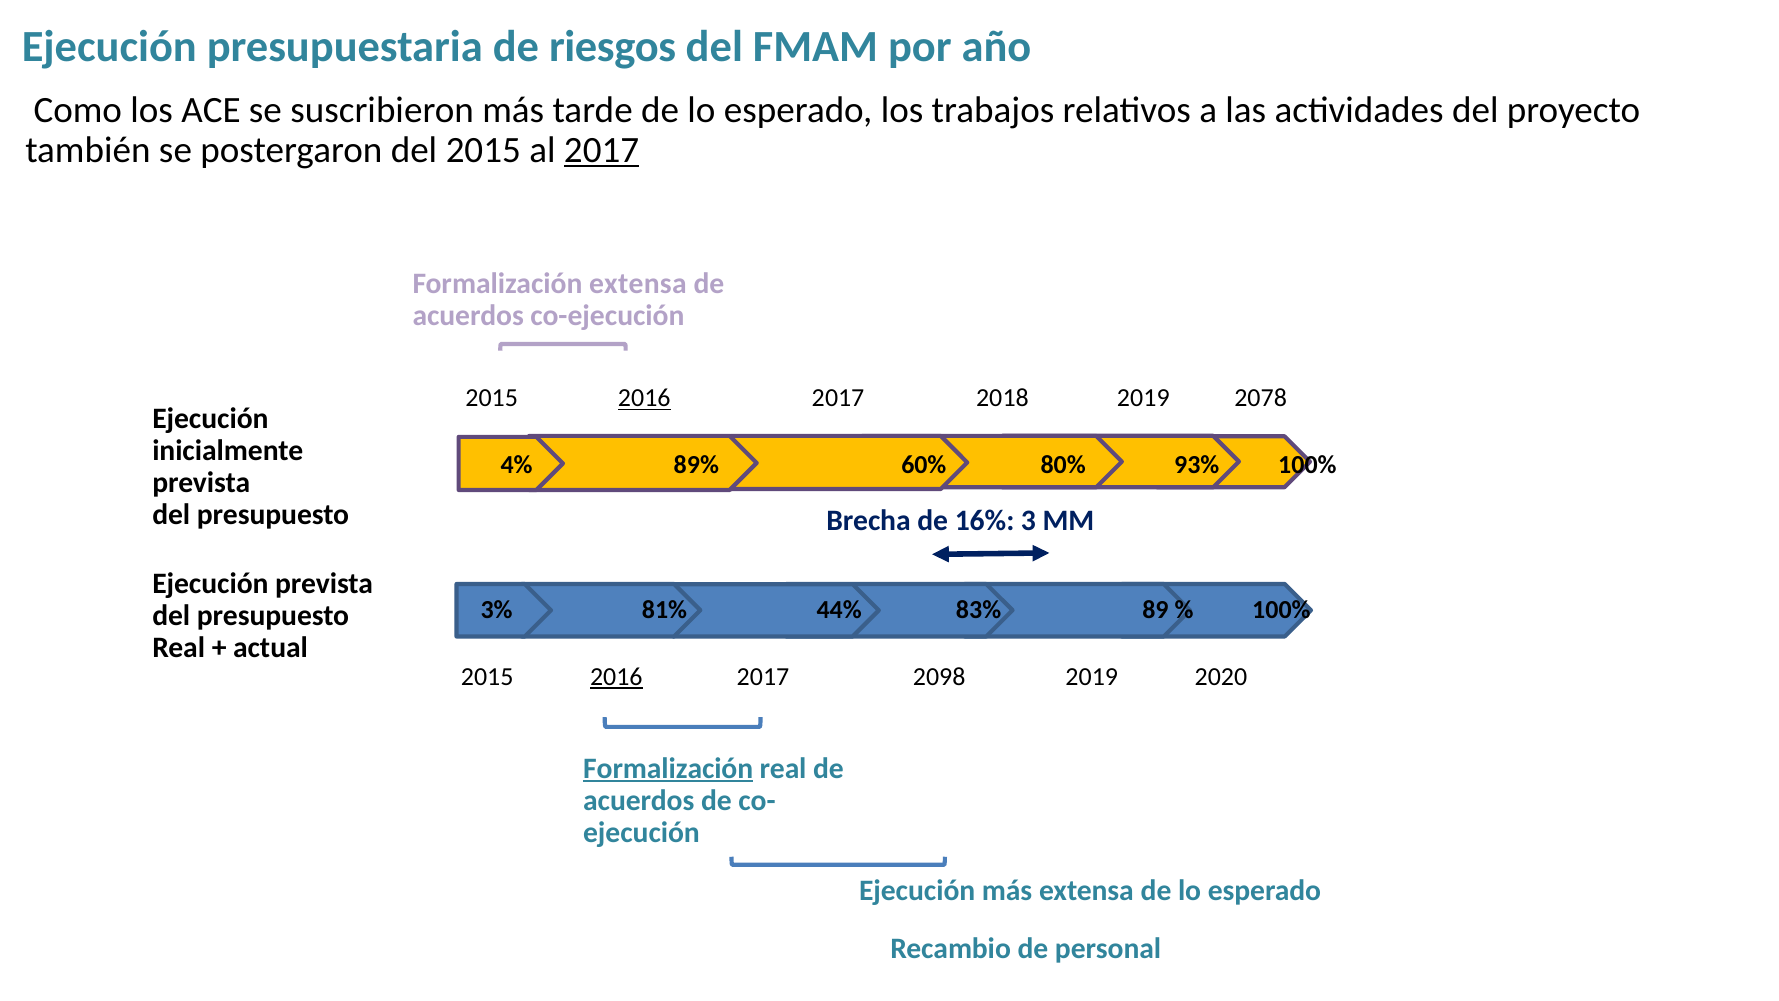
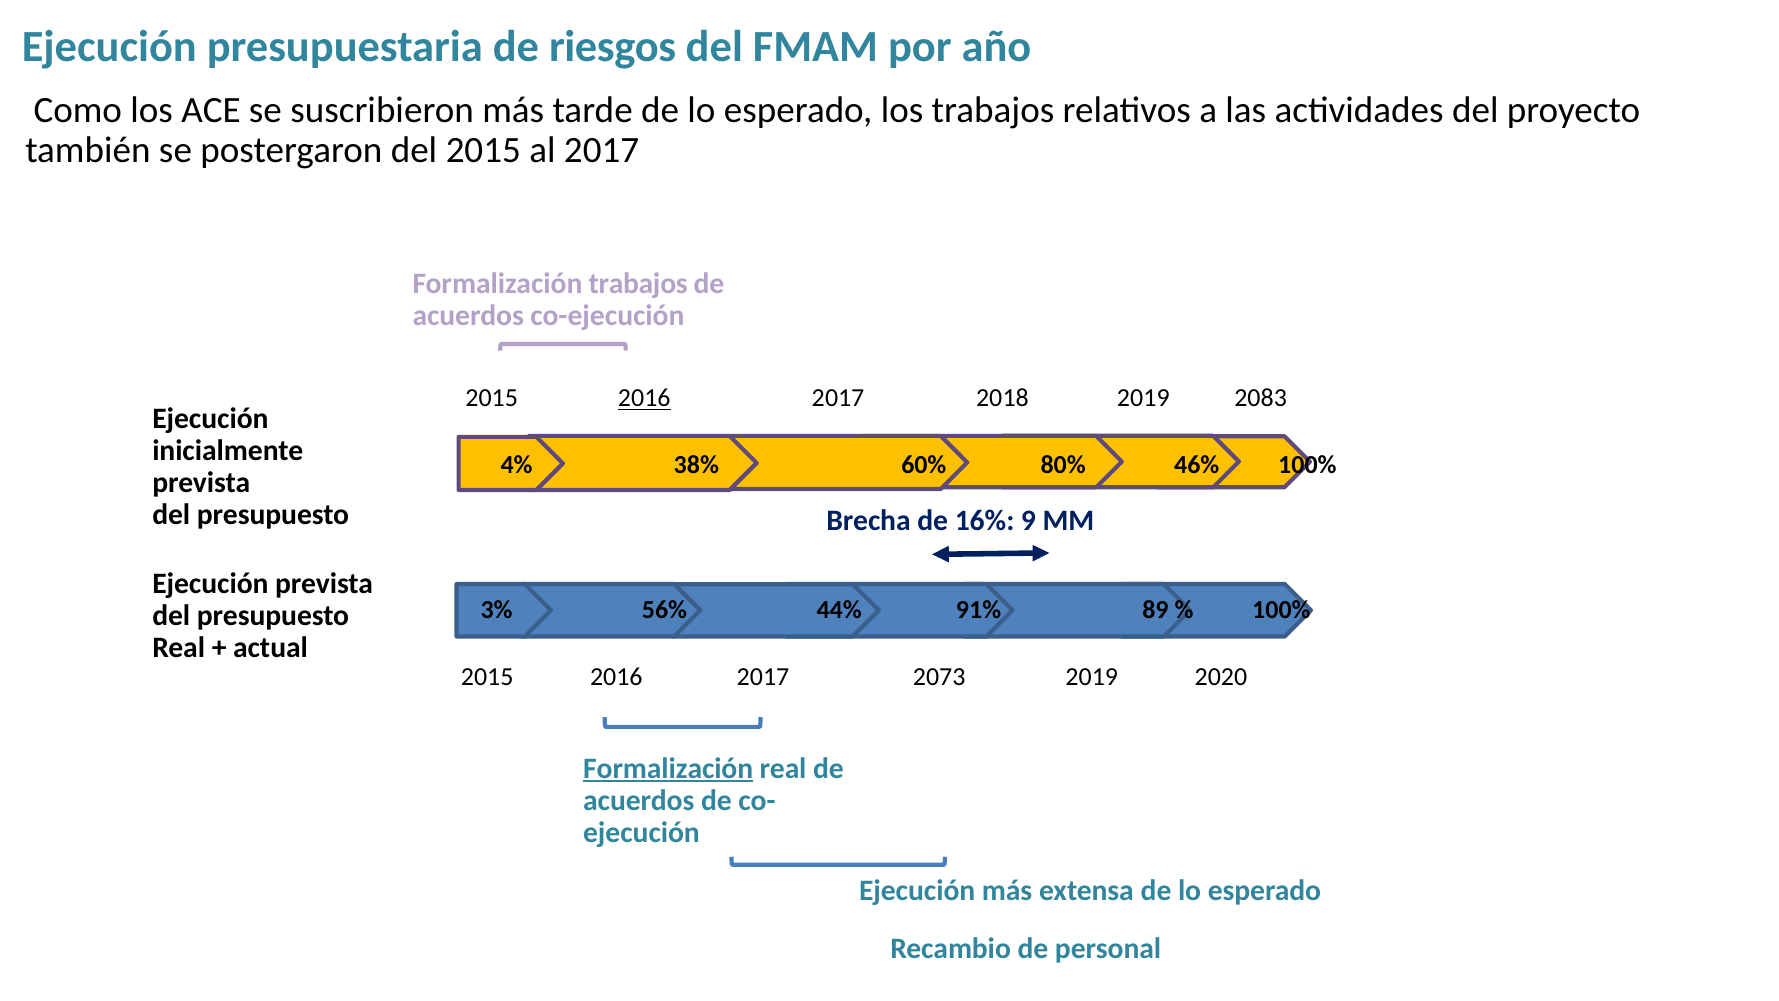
2017 underline: present -> none (602, 150)
Formalización extensa: extensa -> trabajos (638, 284)
2078: 2078 -> 2083 (1261, 398)
89%: 89% -> 38% (696, 465)
93%: 93% -> 46% (1197, 465)
3: 3 -> 9 (1028, 521)
81%: 81% -> 56% (665, 610)
83%: 83% -> 91% (979, 610)
2016 underline: present -> none (616, 676)
2098: 2098 -> 2073 (939, 676)
